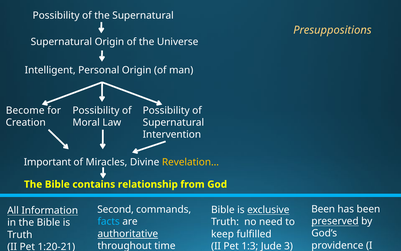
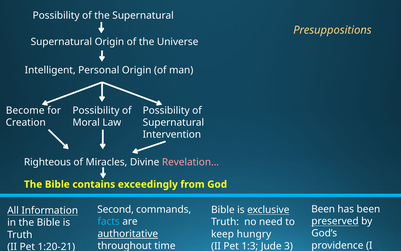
Important: Important -> Righteous (47, 162)
Revelation… colour: yellow -> pink (190, 162)
relationship: relationship -> exceedingly (148, 184)
fulfilled: fulfilled -> hungry (254, 234)
